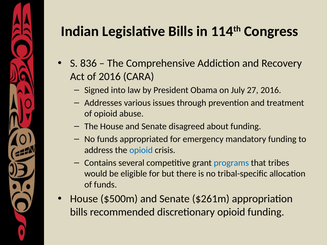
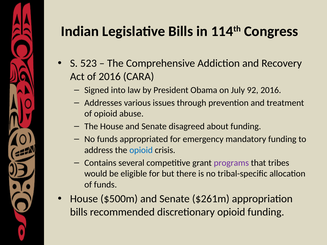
836: 836 -> 523 (89, 63)
27: 27 -> 92 (253, 90)
programs colour: blue -> purple (231, 163)
